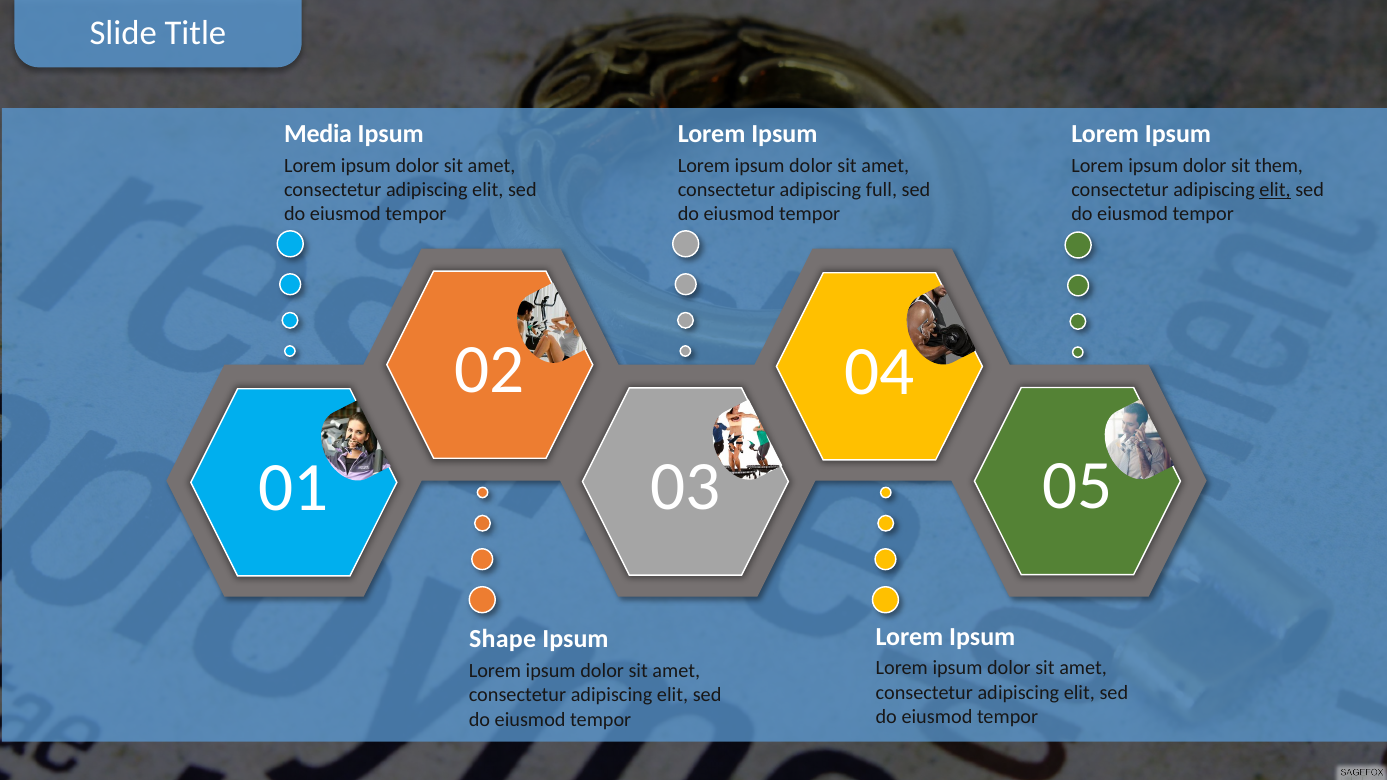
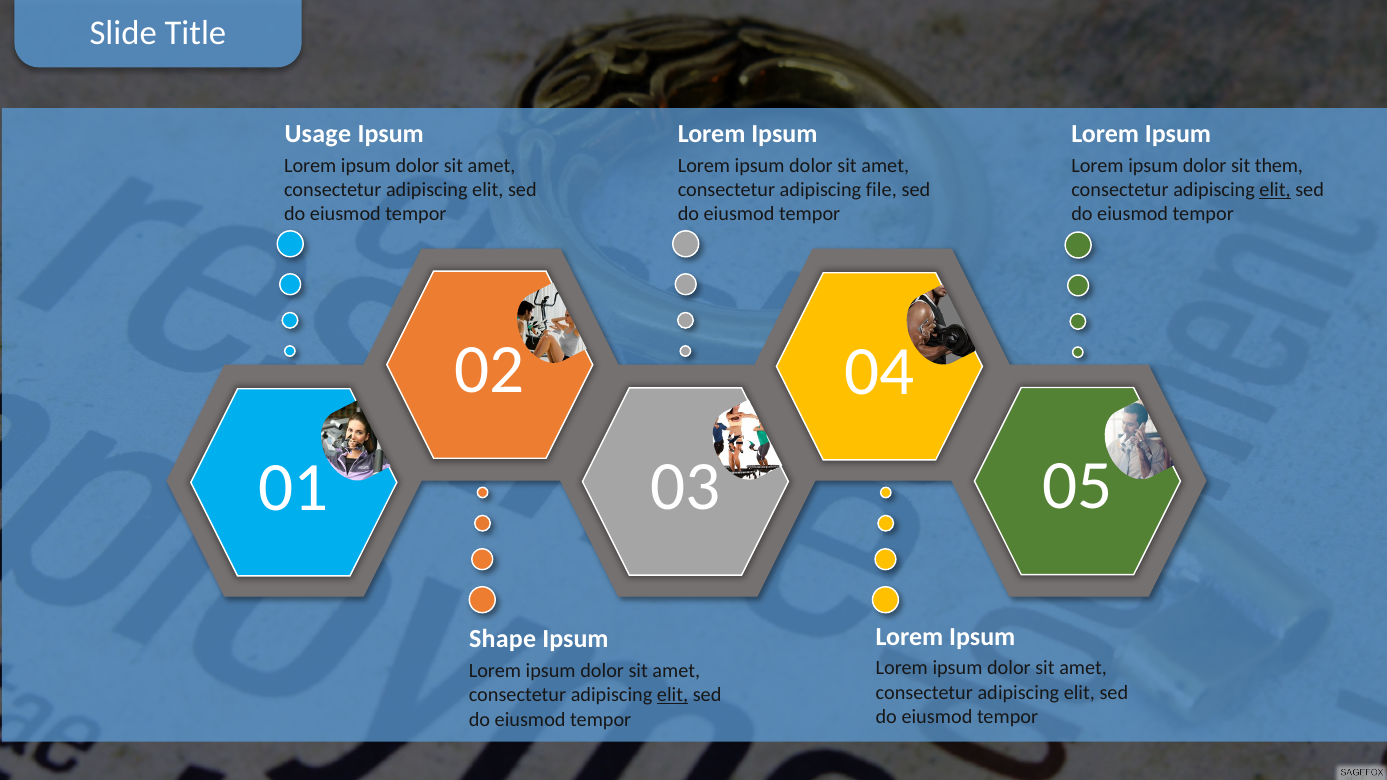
Media: Media -> Usage (318, 134)
full: full -> file (881, 190)
elit underline: none -> present (673, 695)
